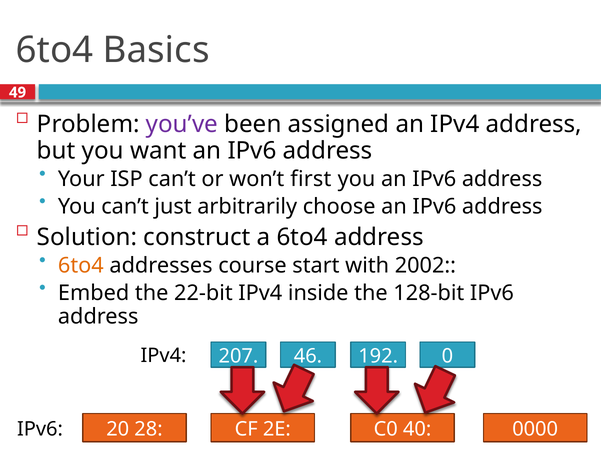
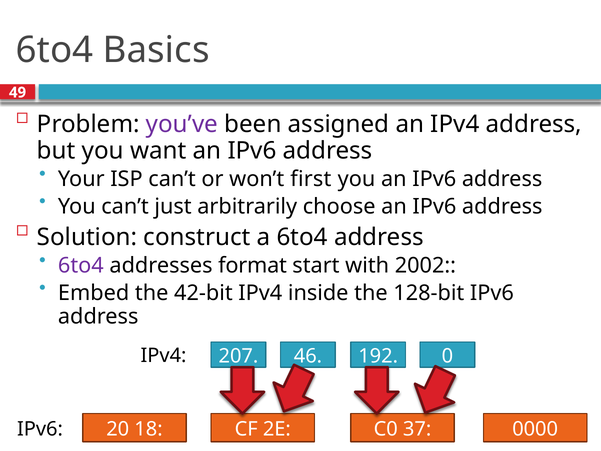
6to4 colour: orange -> purple (81, 266)
course: course -> format (253, 266)
22-bit: 22-bit -> 42-bit (203, 293)
28: 28 -> 18 (148, 429)
40: 40 -> 37 (417, 429)
